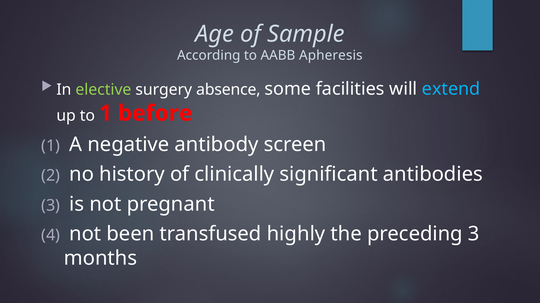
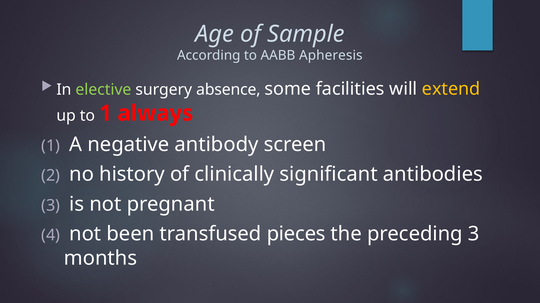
extend colour: light blue -> yellow (451, 89)
before: before -> always (155, 114)
highly: highly -> pieces (296, 234)
